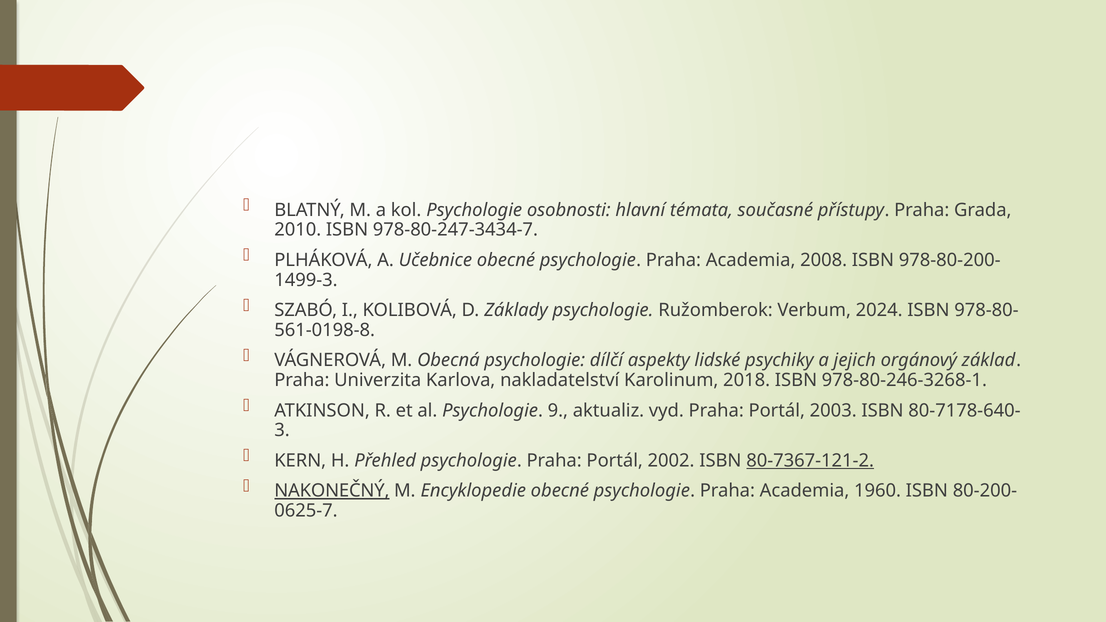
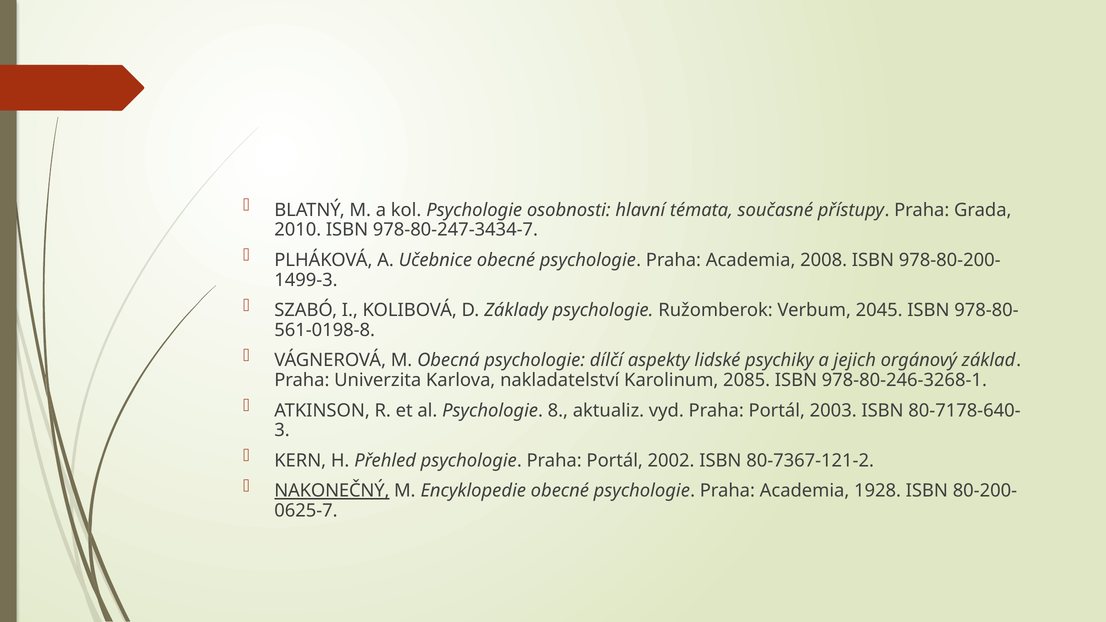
2024: 2024 -> 2045 (879, 310)
2018: 2018 -> 2085 (747, 380)
9: 9 -> 8 (558, 411)
80-7367-121-2 underline: present -> none (810, 461)
1960: 1960 -> 1928 (878, 491)
